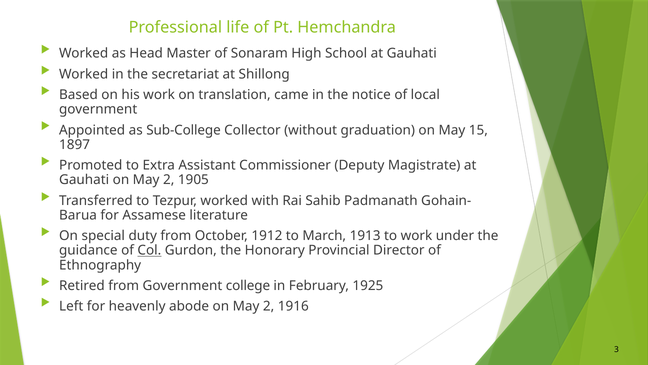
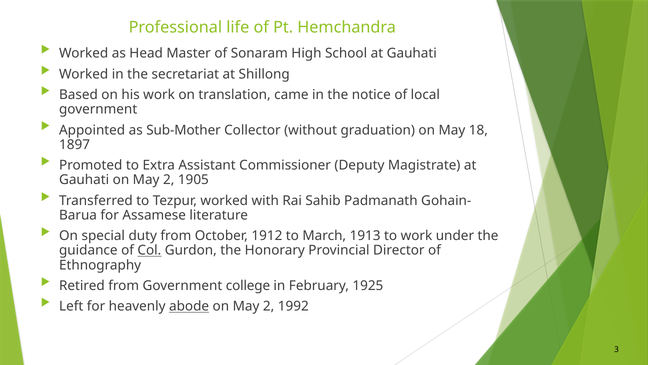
Sub-College: Sub-College -> Sub-Mother (184, 130)
15: 15 -> 18 (478, 130)
abode underline: none -> present (189, 306)
1916: 1916 -> 1992 (293, 306)
